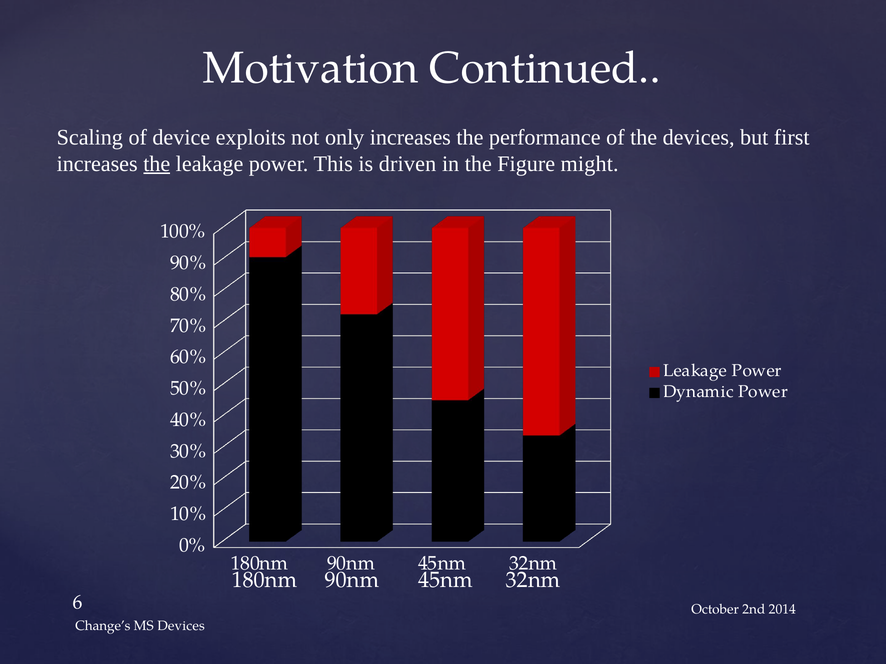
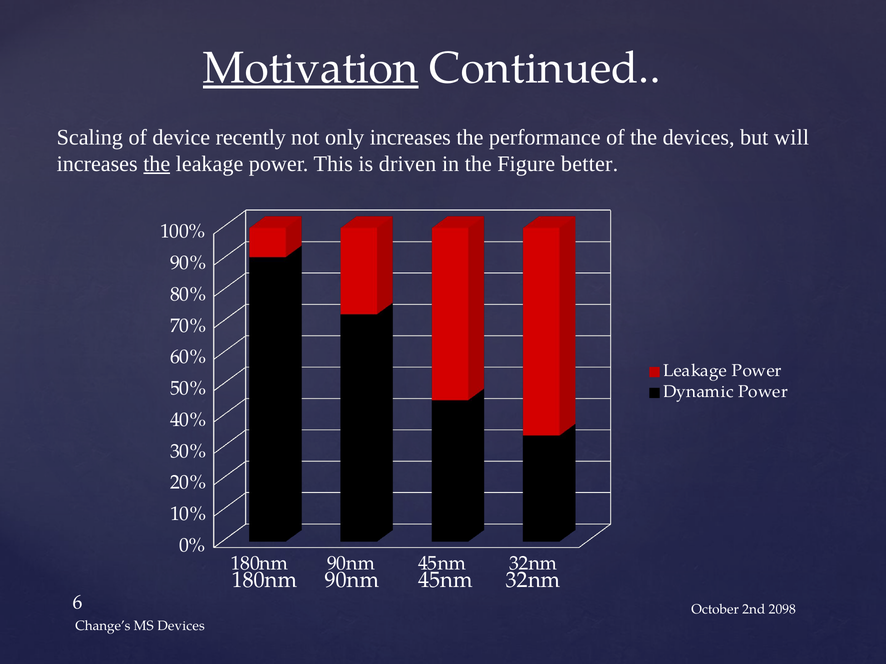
Motivation underline: none -> present (311, 68)
exploits: exploits -> recently (251, 137)
first: first -> will (792, 137)
might: might -> better (590, 164)
2014: 2014 -> 2098 (782, 610)
